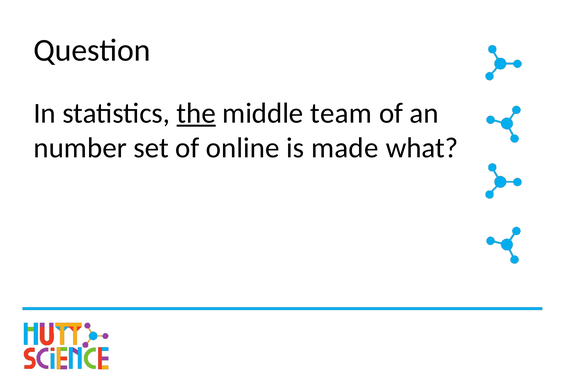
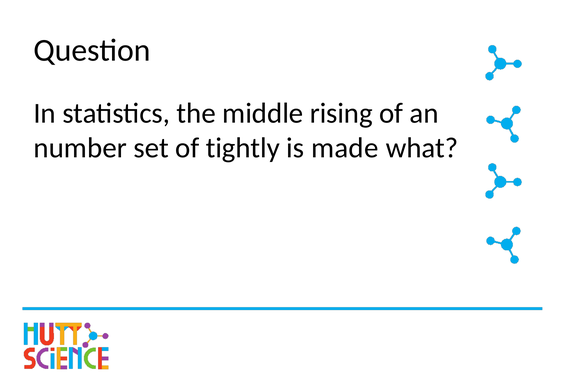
the underline: present -> none (196, 113)
team: team -> rising (341, 113)
online: online -> tightly (243, 148)
